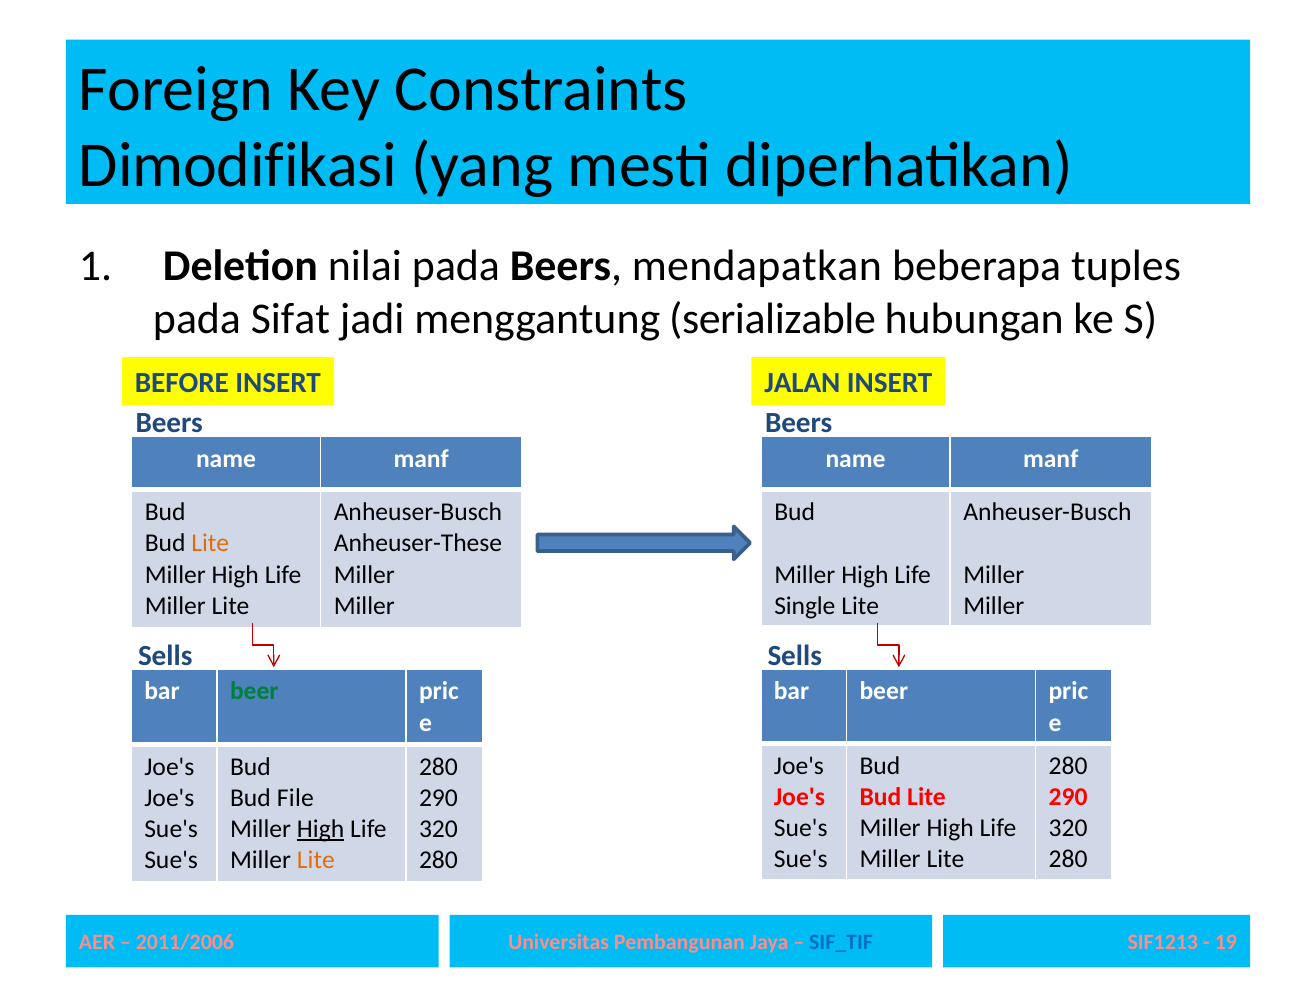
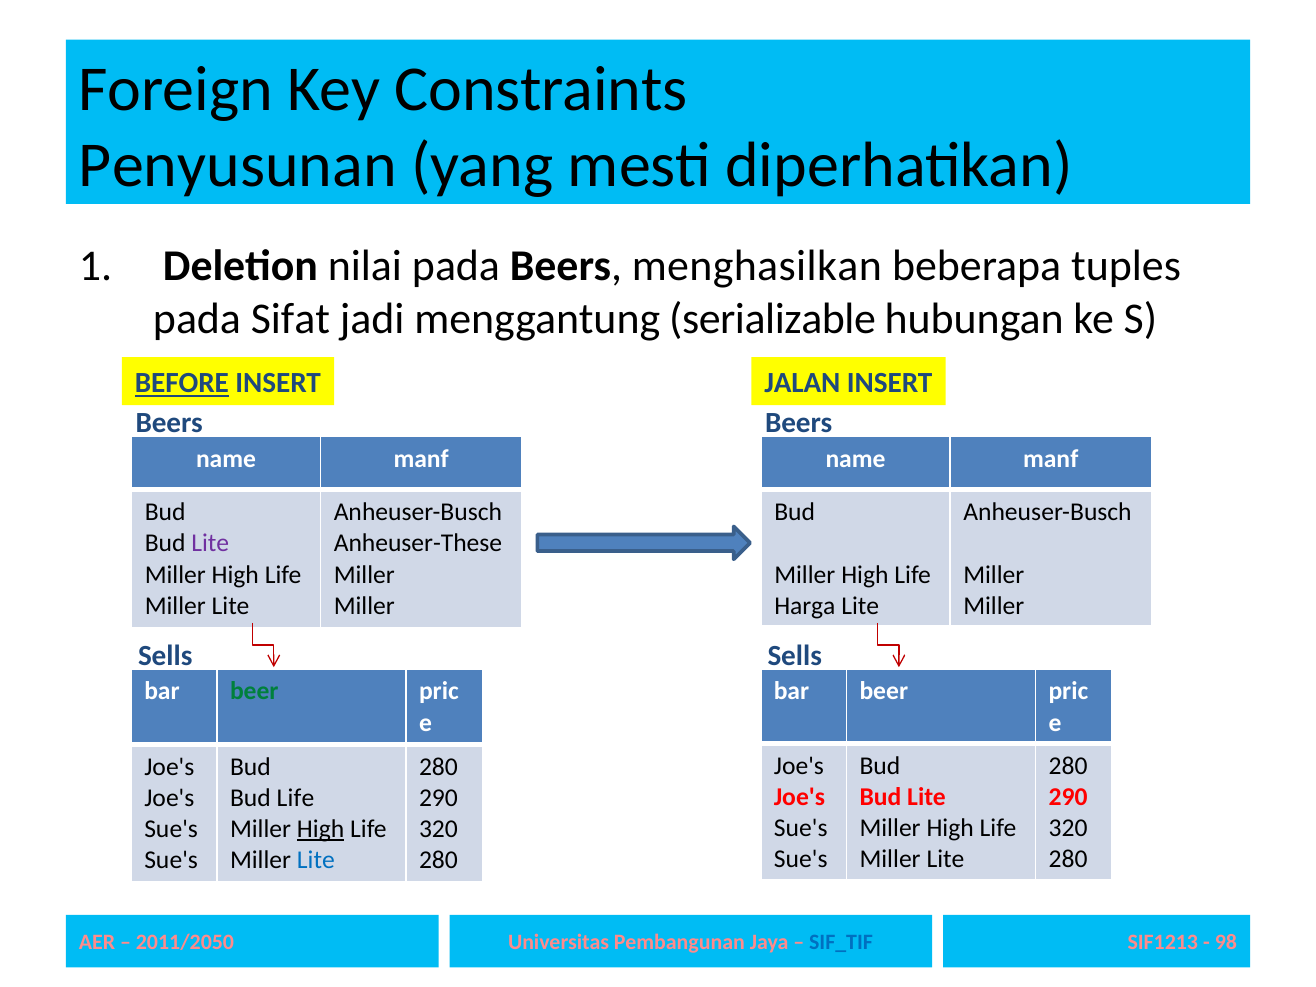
Dimodifikasi: Dimodifikasi -> Penyusunan (238, 166)
mendapatkan: mendapatkan -> menghasilkan (757, 266)
BEFORE underline: none -> present (182, 383)
Lite colour: orange -> purple (210, 543)
Single: Single -> Harga (805, 606)
Bud File: File -> Life (295, 798)
Lite colour: orange -> blue (316, 860)
2011/2006: 2011/2006 -> 2011/2050 (185, 943)
19: 19 -> 98 (1226, 942)
